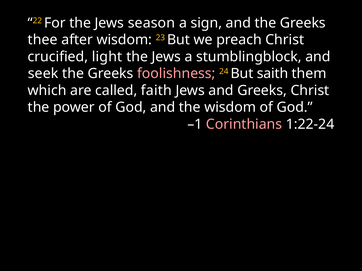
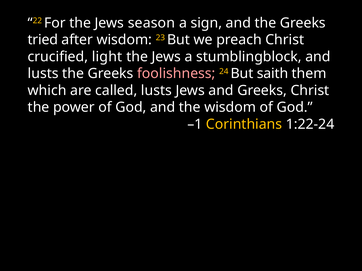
thee: thee -> tried (43, 40)
seek: seek -> lusts (43, 74)
called faith: faith -> lusts (156, 91)
Corinthians colour: pink -> yellow (244, 124)
